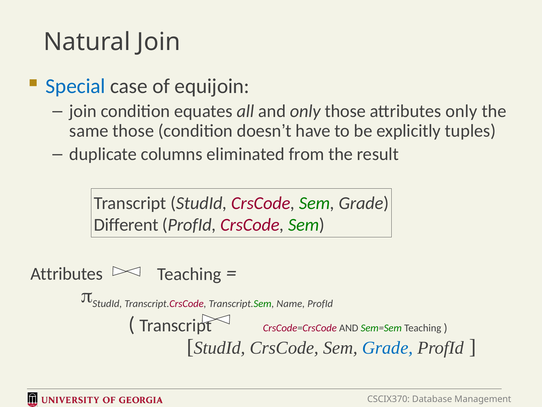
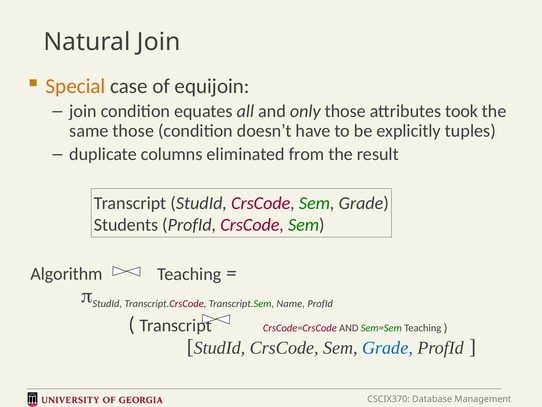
Special colour: blue -> orange (76, 86)
attributes only: only -> took (462, 111)
Different: Different -> Students (126, 225)
Attributes: Attributes -> Algorithm (67, 274)
